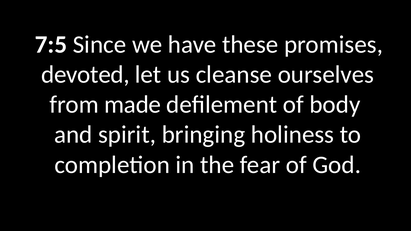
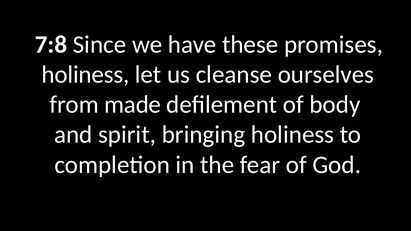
7:5: 7:5 -> 7:8 (51, 44)
devoted: devoted -> holiness (85, 75)
